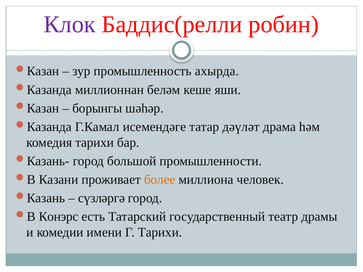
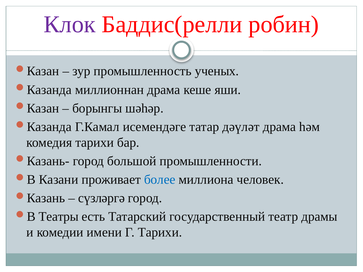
ахырда: ахырда -> ученых (217, 71)
миллионнан беләм: беләм -> драма (164, 90)
более colour: orange -> blue (160, 180)
Конэрс: Конэрс -> Театры (59, 217)
